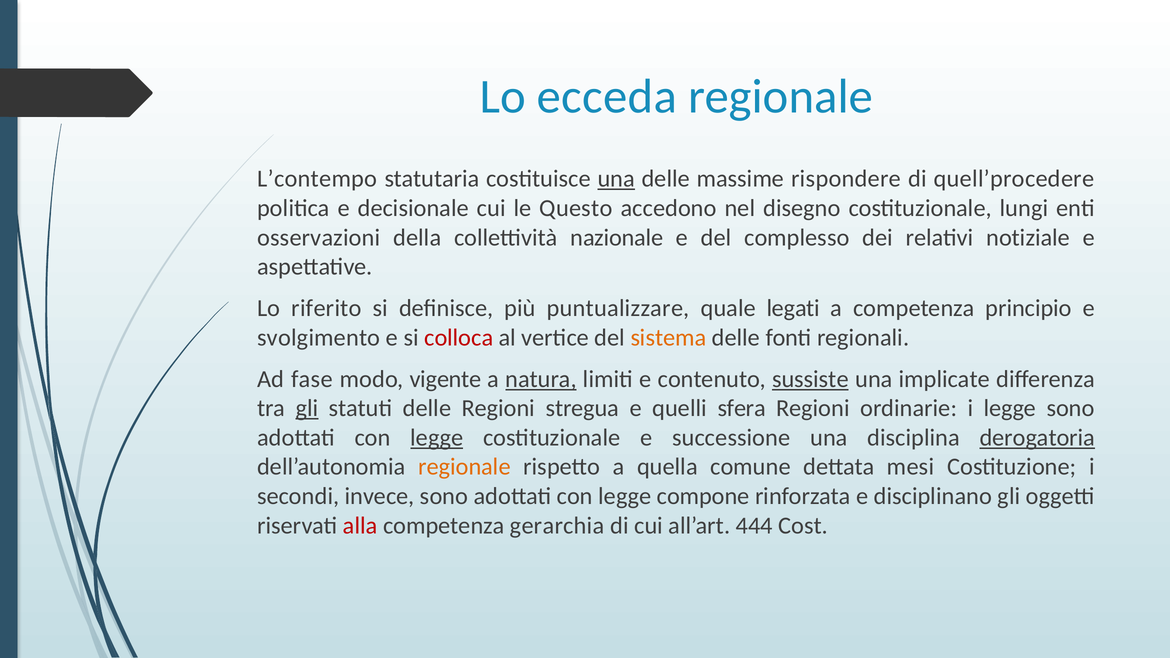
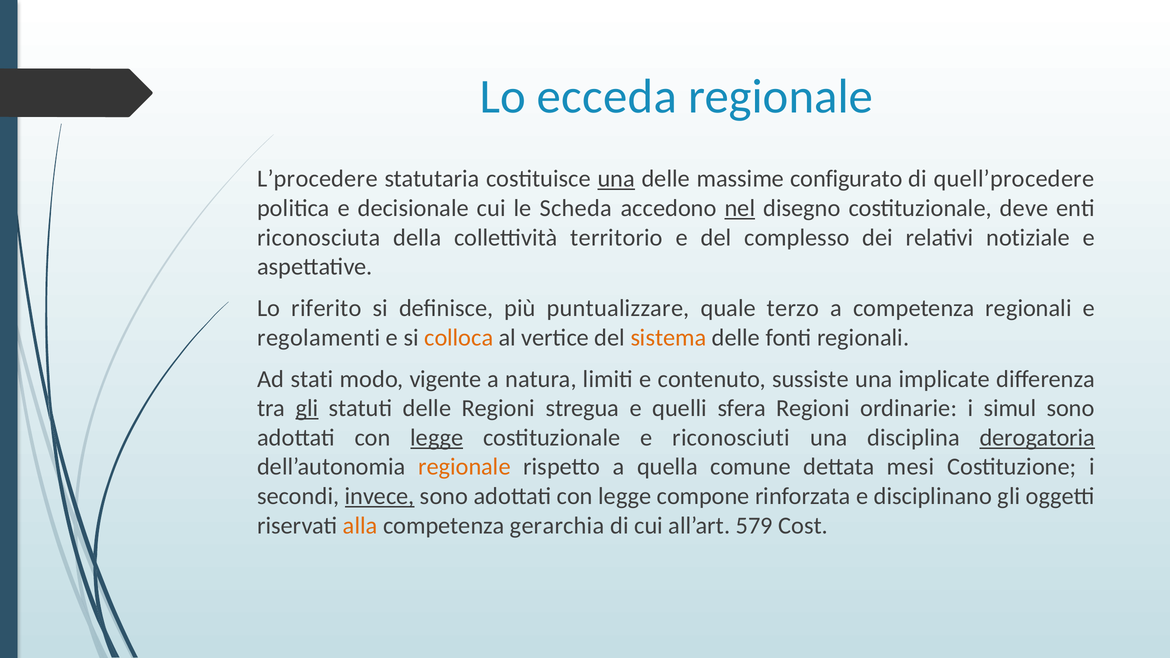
L’contempo: L’contempo -> L’procedere (317, 179)
rispondere: rispondere -> configurato (846, 179)
Questo: Questo -> Scheda (576, 208)
nel underline: none -> present (740, 208)
lungi: lungi -> deve (1024, 208)
osservazioni: osservazioni -> riconosciuta (319, 238)
nazionale: nazionale -> territorio (617, 238)
legati: legati -> terzo (793, 308)
competenza principio: principio -> regionali (1029, 308)
svolgimento: svolgimento -> regolamenti (319, 338)
colloca colour: red -> orange (459, 338)
fase: fase -> stati (312, 379)
natura underline: present -> none (541, 379)
sussiste underline: present -> none (810, 379)
i legge: legge -> simul (1010, 408)
successione: successione -> riconosciuti (731, 438)
invece underline: none -> present (380, 496)
alla colour: red -> orange (360, 526)
444: 444 -> 579 (754, 526)
